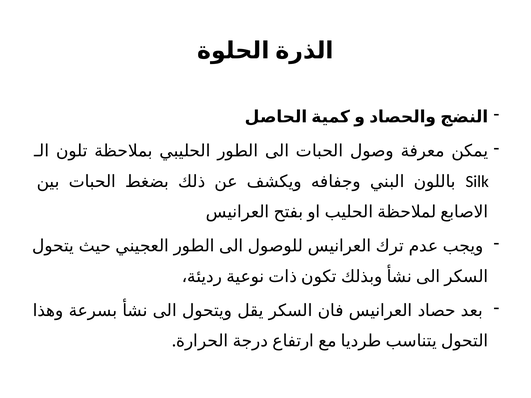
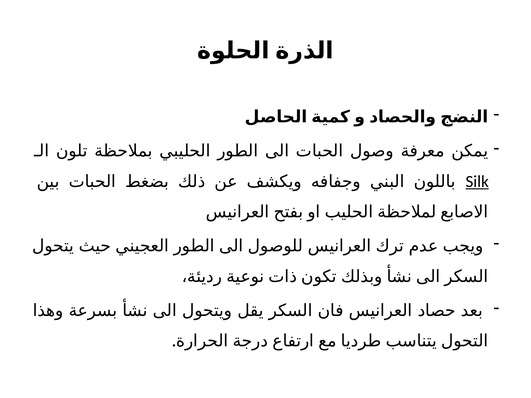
Silk underline: none -> present (477, 182)
